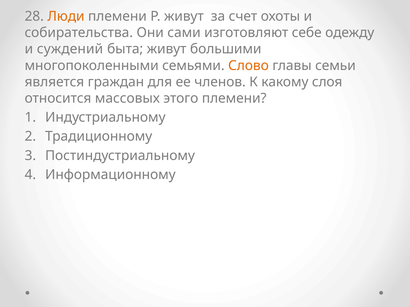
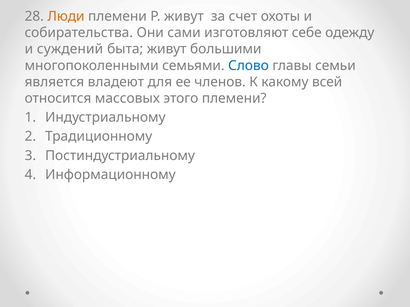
Слово colour: orange -> blue (248, 66)
граждан: граждан -> владеют (116, 82)
слоя: слоя -> всей (327, 82)
